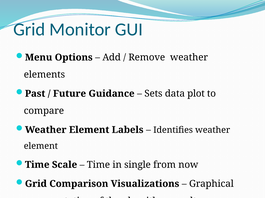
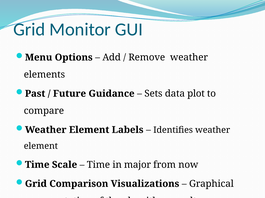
single: single -> major (138, 165)
